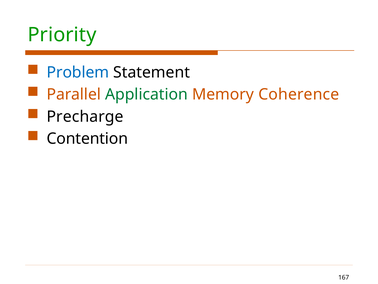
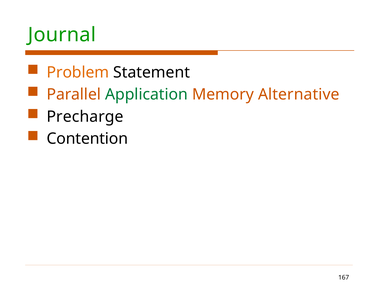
Priority: Priority -> Journal (62, 35)
Problem colour: blue -> orange (78, 72)
Coherence: Coherence -> Alternative (299, 94)
